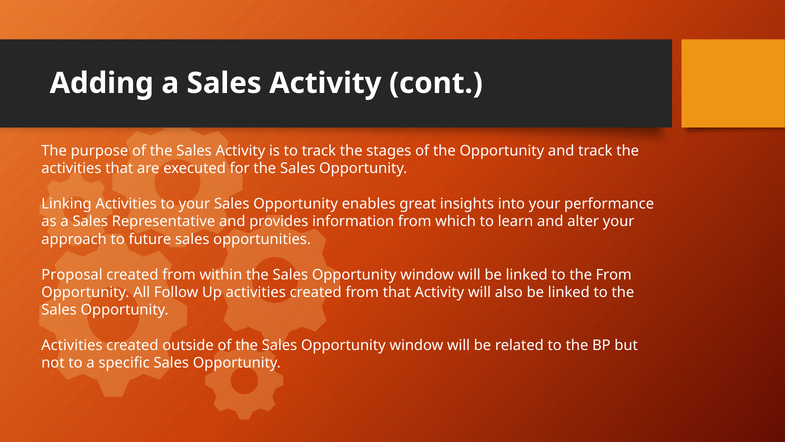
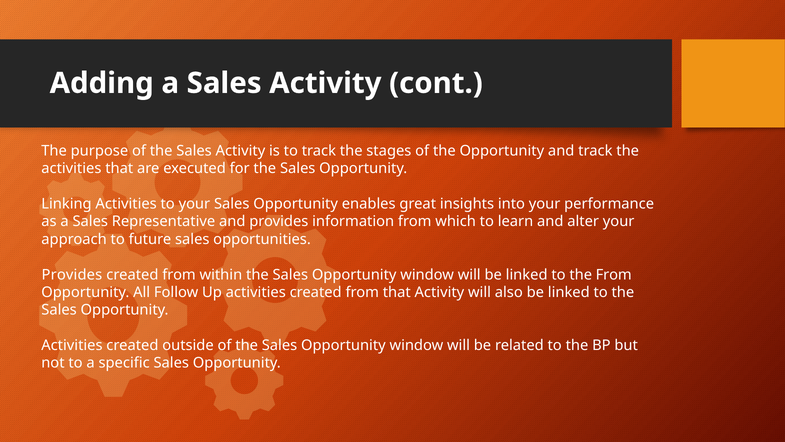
Proposal: Proposal -> Provides (72, 274)
